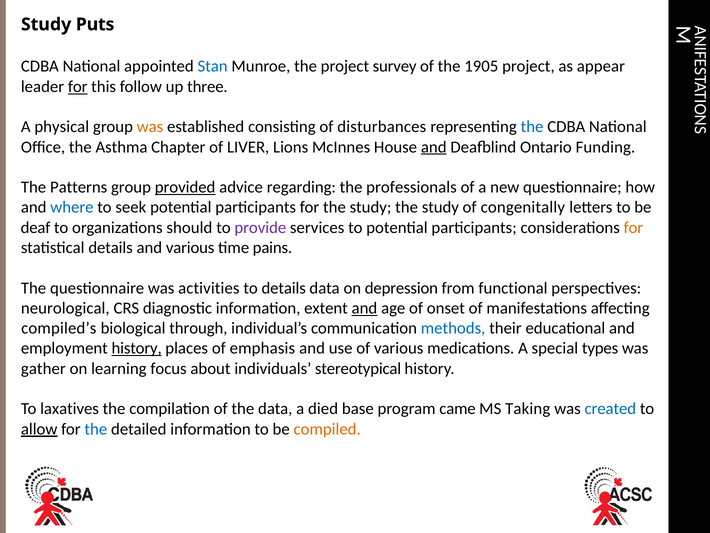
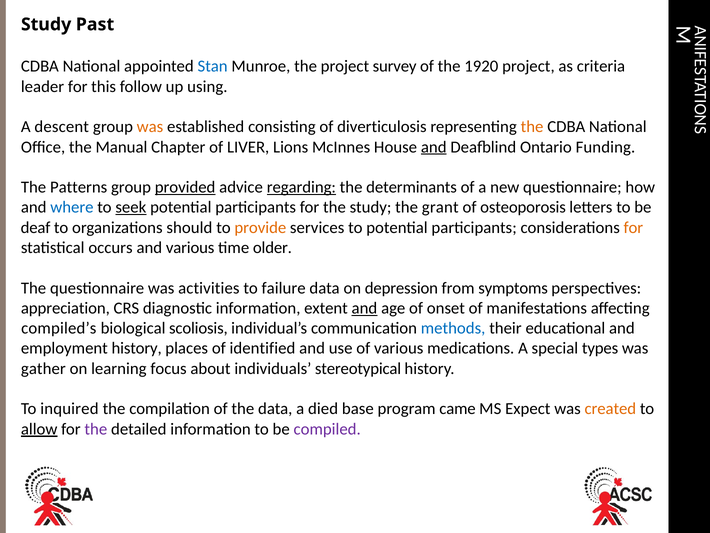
Puts: Puts -> Past (95, 24)
1905: 1905 -> 1920 (481, 66)
appear: appear -> criteria (601, 66)
for underline: present -> none (78, 86)
three: three -> using (207, 86)
physical: physical -> descent (62, 127)
disturbances: disturbances -> diverticulosis (382, 127)
the colour: blue -> orange (532, 127)
Asthma: Asthma -> Manual (121, 147)
regarding underline: none -> present (301, 187)
professionals: professionals -> determinants (412, 187)
seek underline: none -> present (131, 207)
study the study: study -> grant (440, 207)
congenitally: congenitally -> osteoporosis (523, 207)
provide colour: purple -> orange (260, 227)
statistical details: details -> occurs (111, 247)
pains: pains -> older (272, 247)
to details: details -> failure (284, 288)
functional: functional -> symptoms (513, 288)
neurological: neurological -> appreciation (65, 308)
through: through -> scoliosis (198, 328)
history underline: present -> none (137, 348)
emphasis: emphasis -> identified (262, 348)
laxatives: laxatives -> inquired (69, 409)
Taking: Taking -> Expect (528, 409)
created colour: blue -> orange (610, 409)
the colour: blue -> purple (96, 429)
compiled colour: orange -> purple (327, 429)
